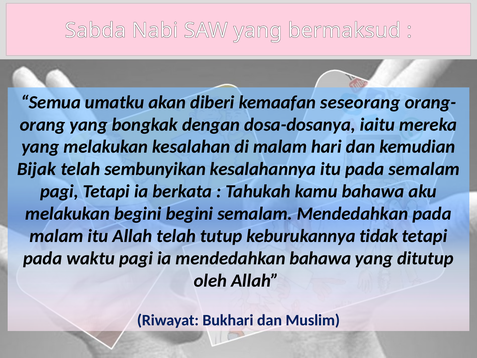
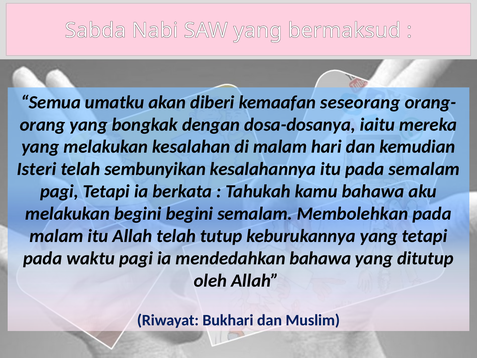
Bijak: Bijak -> Isteri (37, 169)
semalam Mendedahkan: Mendedahkan -> Membolehkan (352, 214)
keburukannya tidak: tidak -> yang (379, 236)
